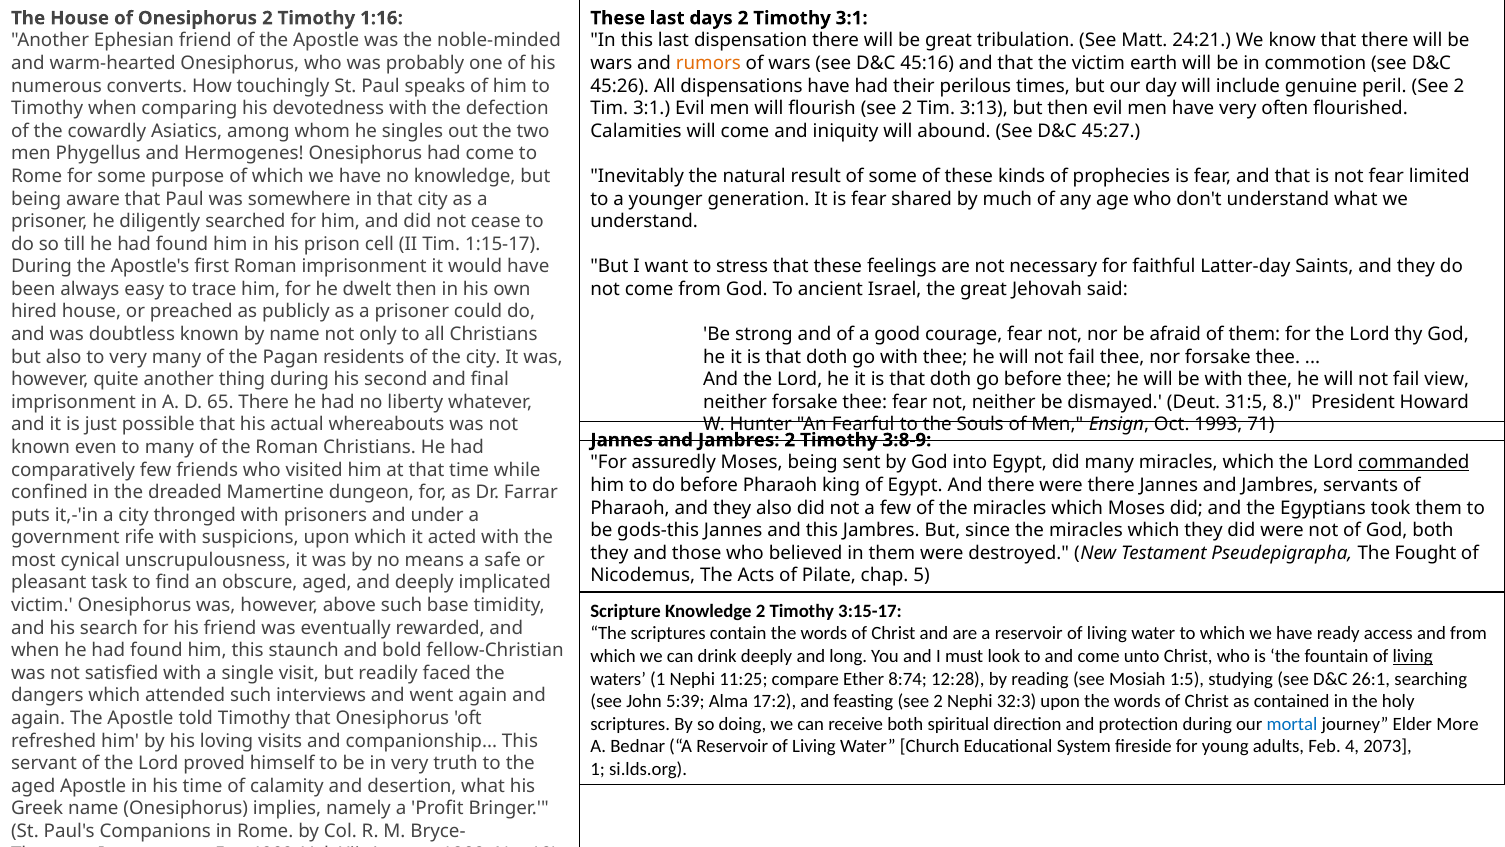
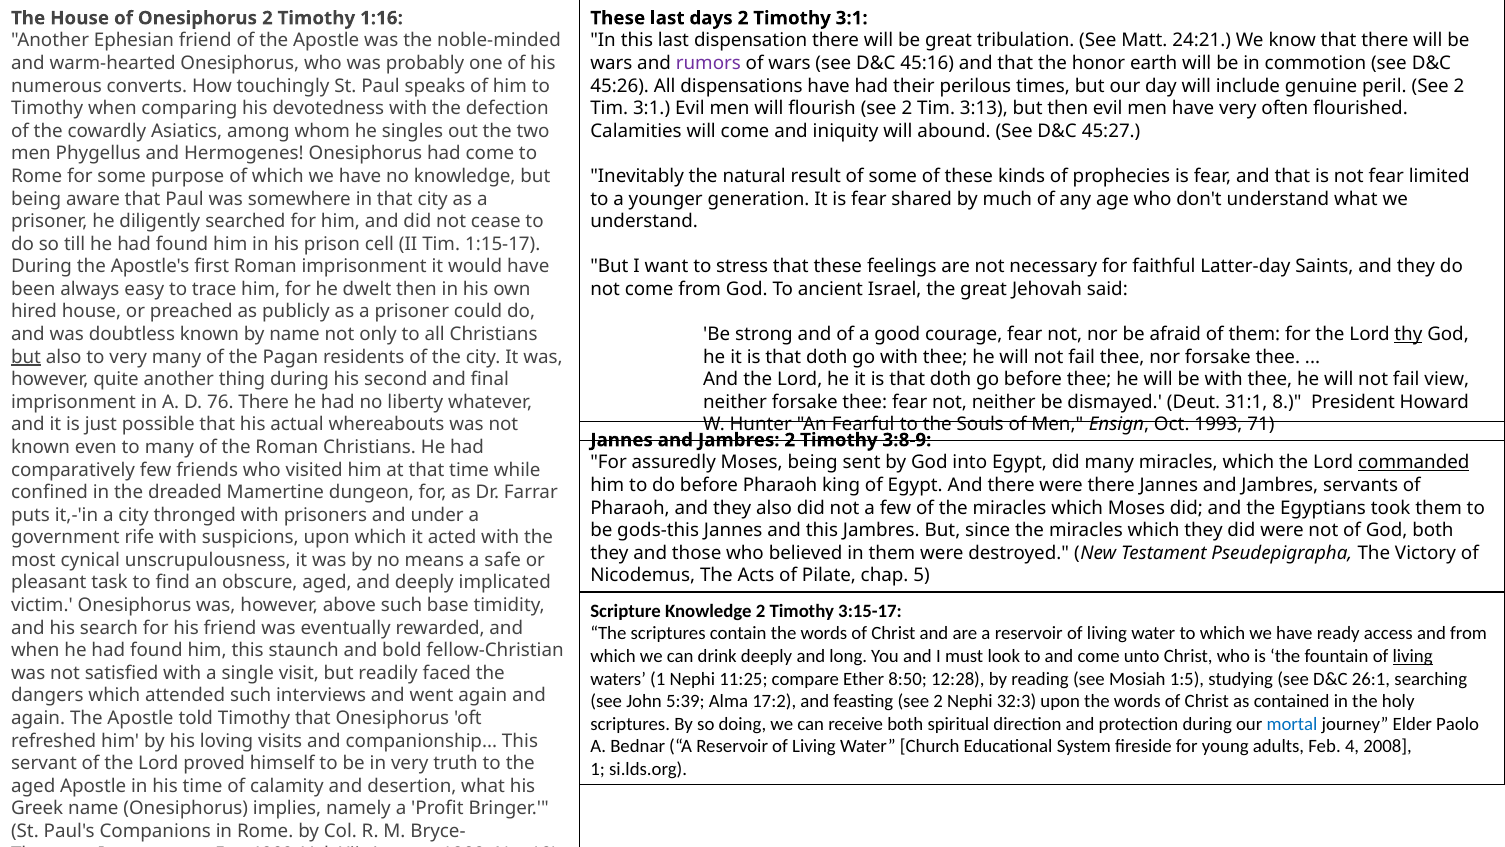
rumors colour: orange -> purple (708, 63)
the victim: victim -> honor (1099, 63)
thy underline: none -> present (1408, 334)
but underline: none -> present (26, 357)
65: 65 -> 76 (220, 402)
31:5: 31:5 -> 31:1 (1246, 402)
Fought: Fought -> Victory (1425, 553)
8:74: 8:74 -> 8:50 (908, 679)
More: More -> Paolo (1458, 724)
2073: 2073 -> 2008 (1388, 746)
